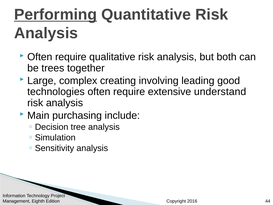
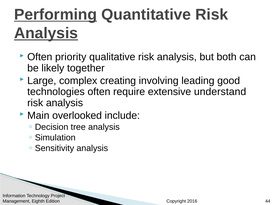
Analysis underline: none -> present (46, 33)
require: require -> priority (71, 57)
trees: trees -> likely (53, 68)
purchasing: purchasing -> overlooked (77, 115)
